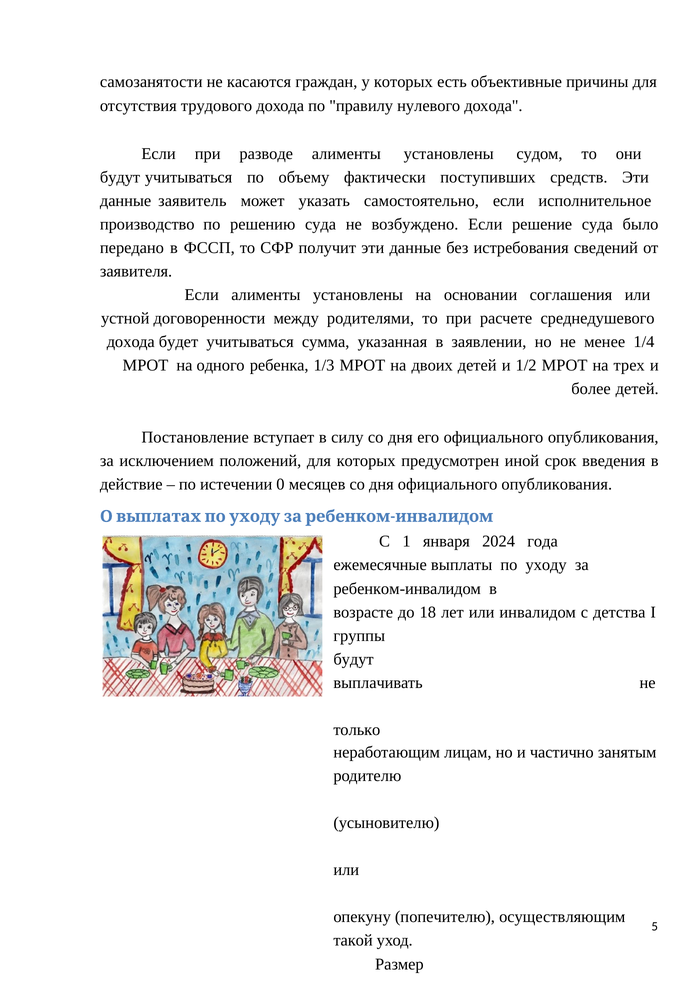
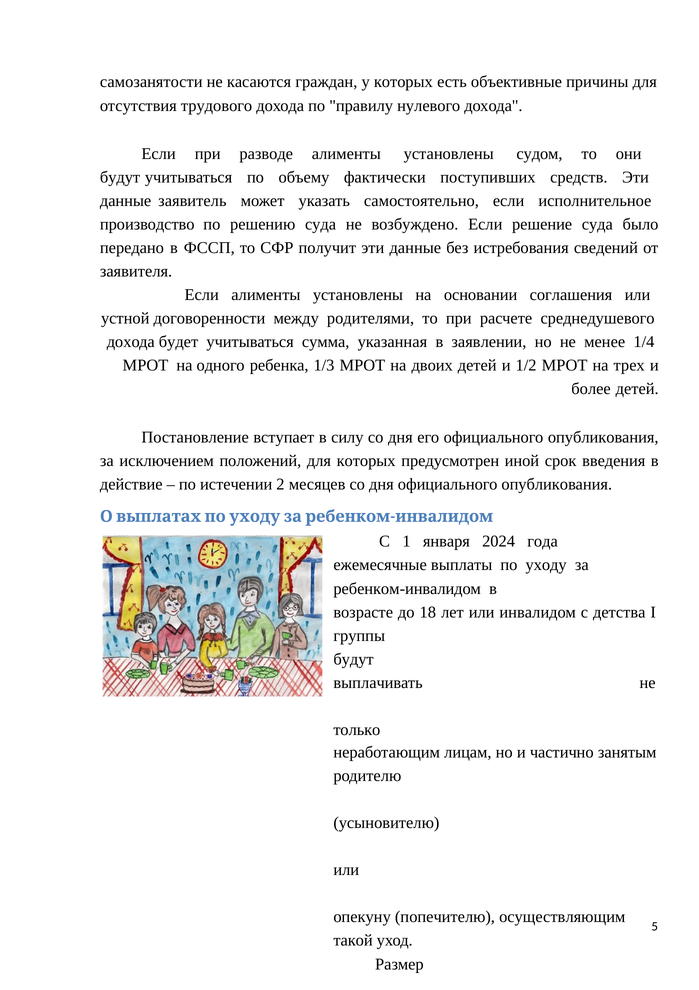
0: 0 -> 2 (280, 484)
